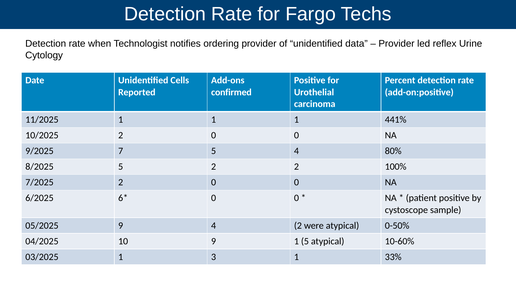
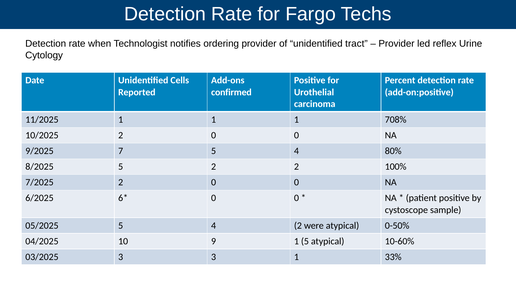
data: data -> tract (356, 44)
441%: 441% -> 708% (396, 120)
05/2025 9: 9 -> 5 (121, 226)
03/2025 1: 1 -> 3 (121, 257)
